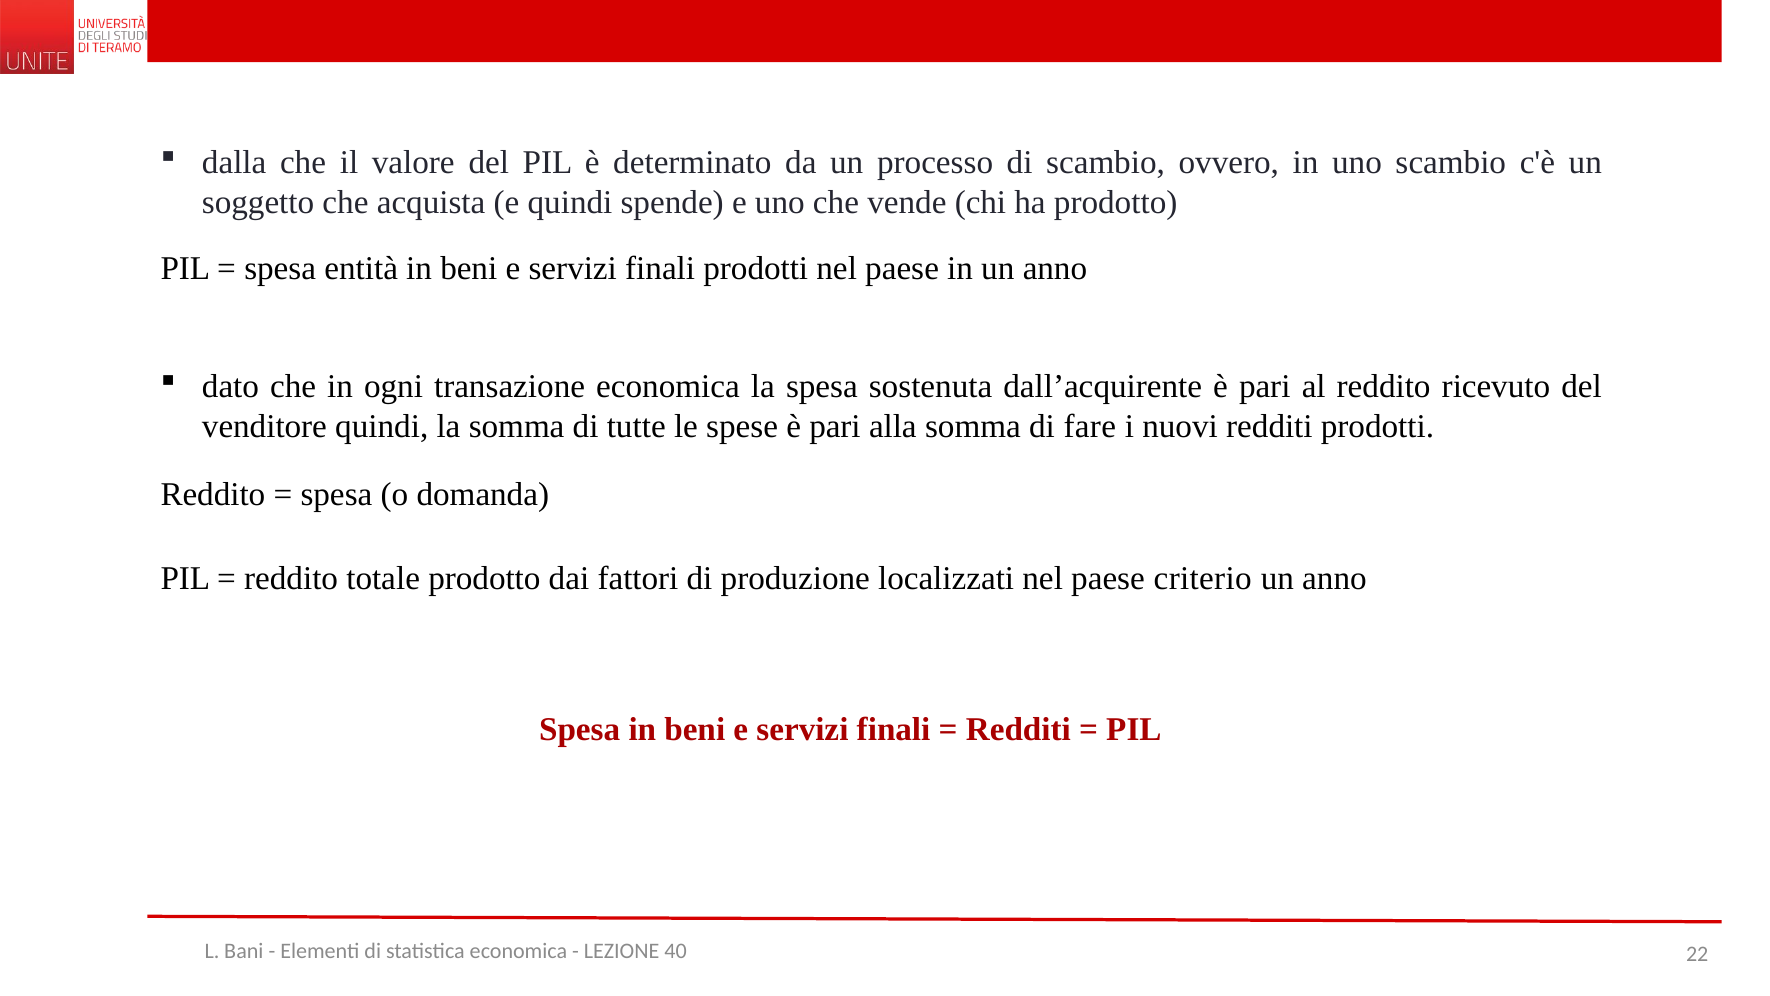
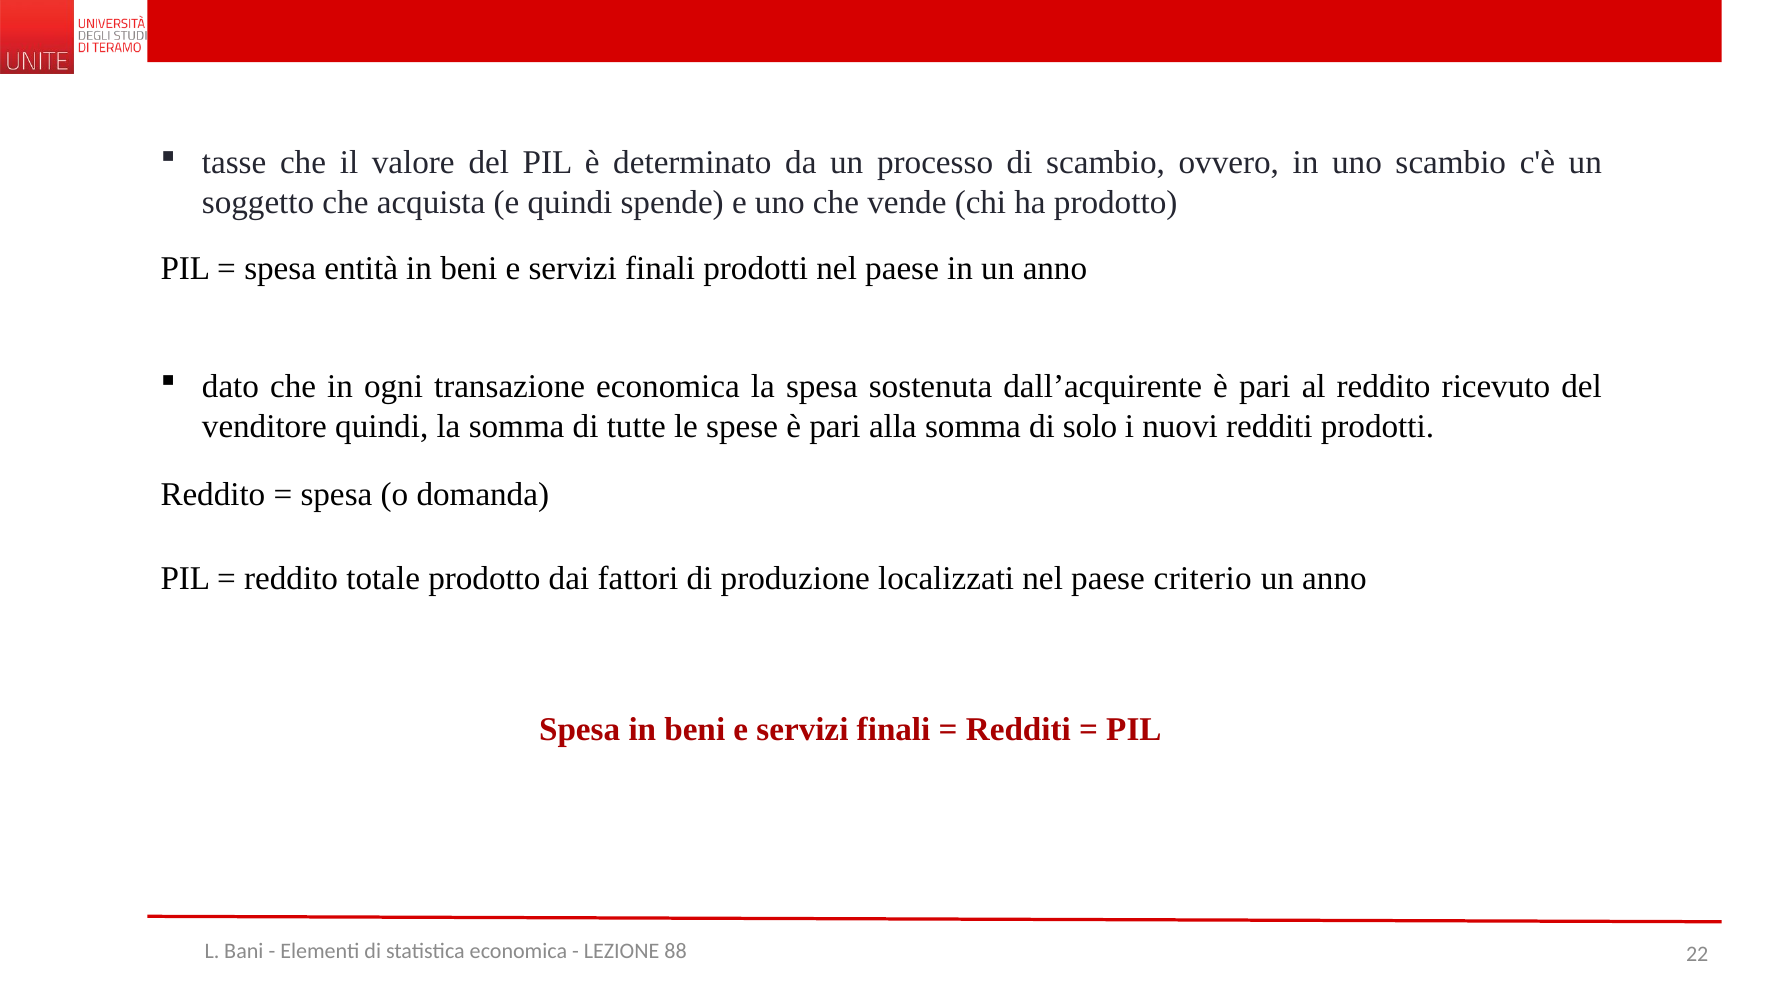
dalla: dalla -> tasse (234, 163)
fare: fare -> solo (1090, 426)
40: 40 -> 88 (676, 951)
